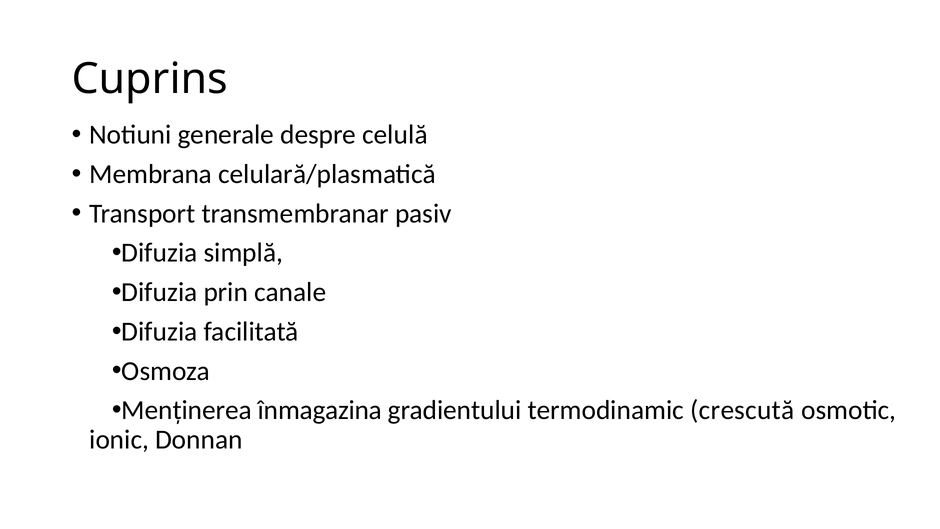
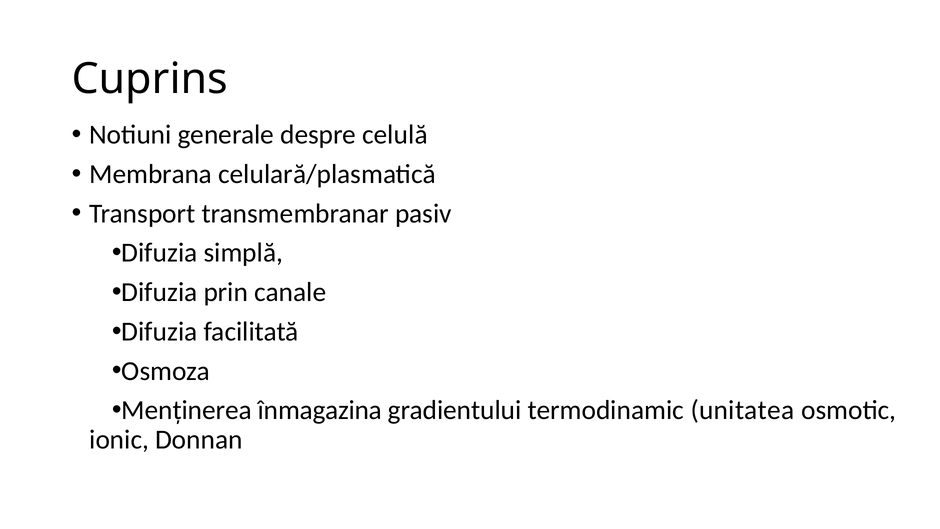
crescută: crescută -> unitatea (742, 410)
